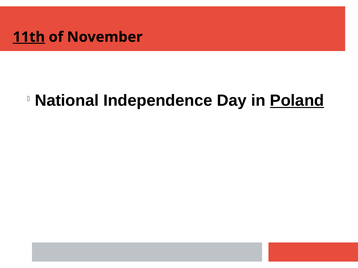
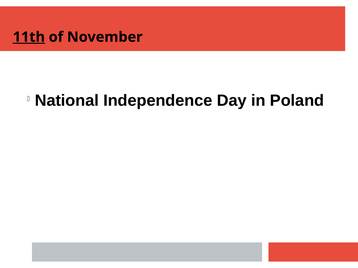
Poland underline: present -> none (297, 101)
